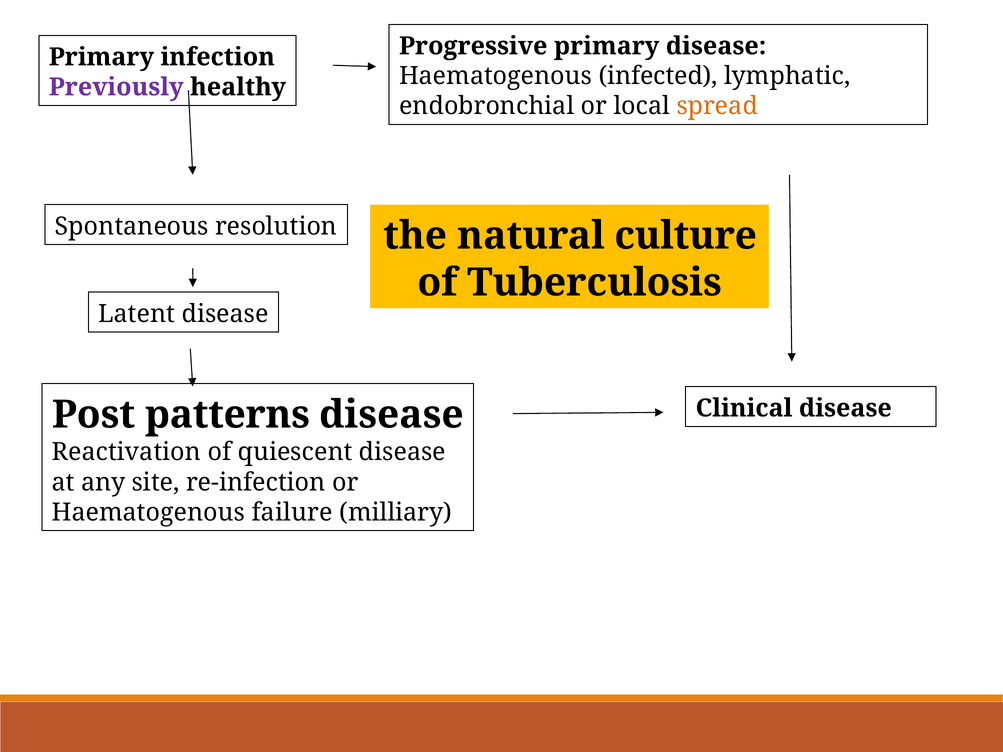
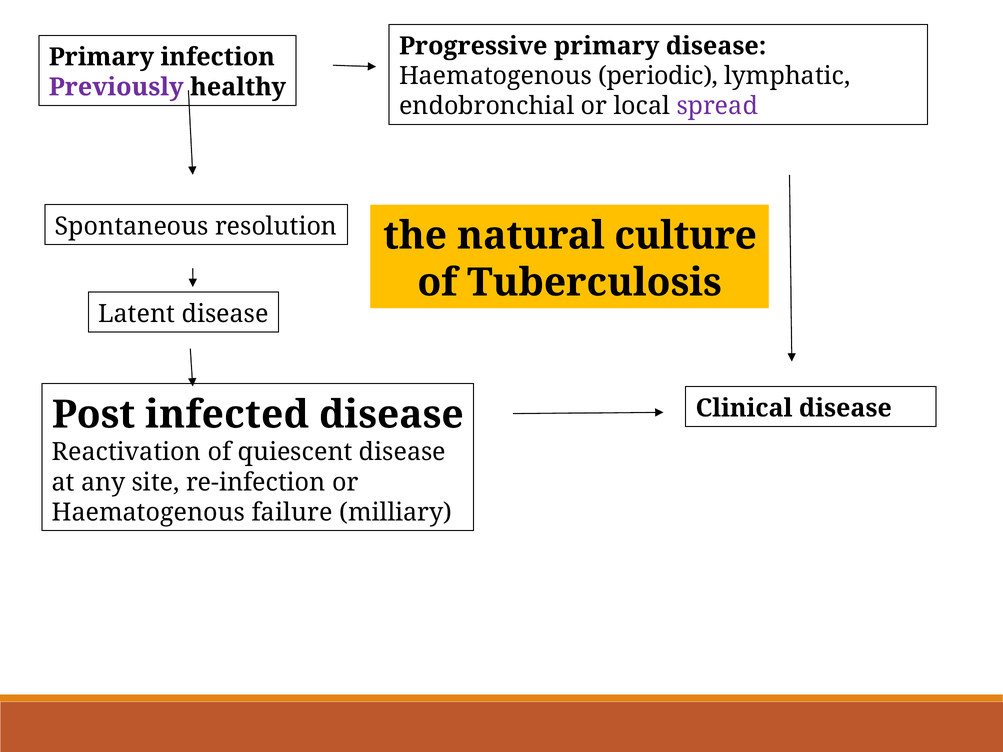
infected: infected -> periodic (658, 76)
spread colour: orange -> purple (717, 106)
patterns: patterns -> infected (227, 415)
